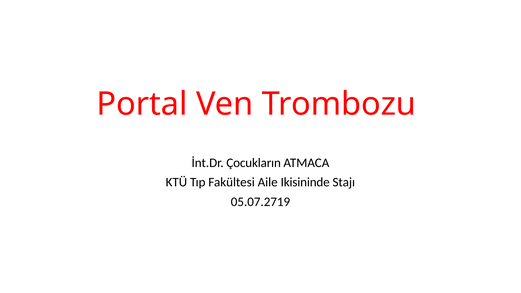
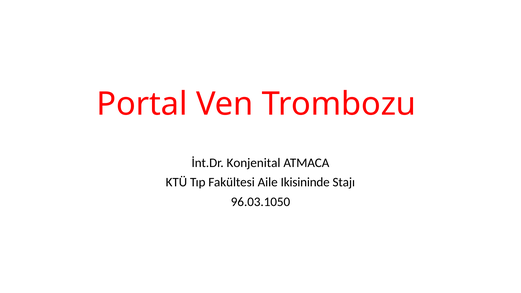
Çocukların: Çocukların -> Konjenital (254, 163)
05.07.2719: 05.07.2719 -> 96.03.1050 (260, 202)
